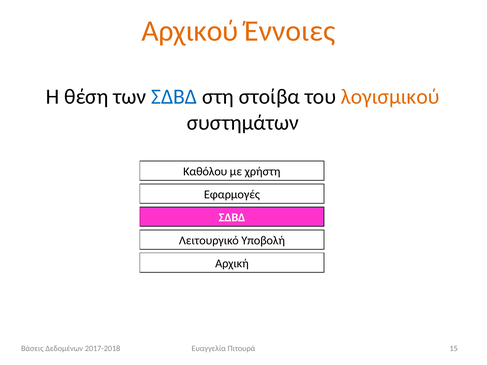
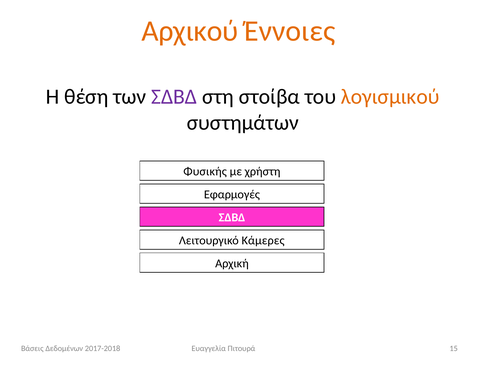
ΣΔΒΔ colour: blue -> purple (174, 97)
Καθόλου: Καθόλου -> Φυσικής (205, 172)
Υποβολή: Υποβολή -> Κάμερες (263, 241)
